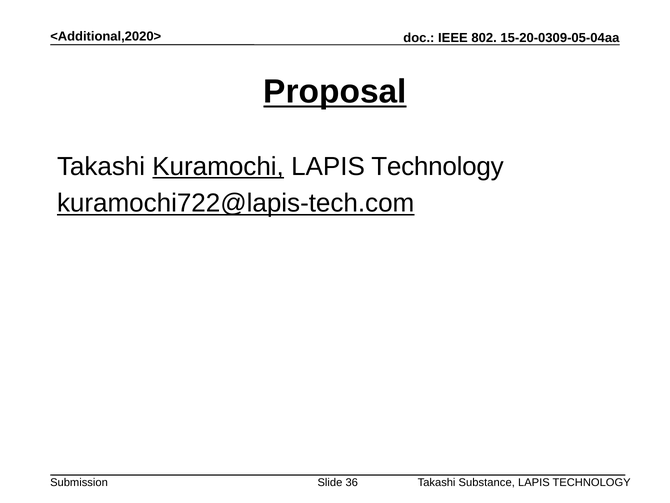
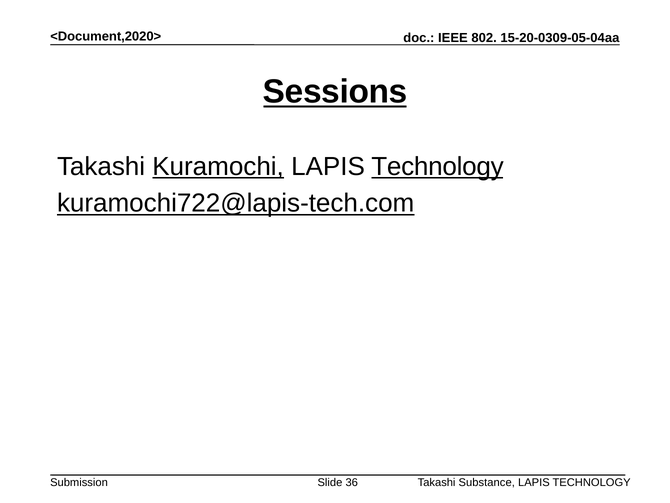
<Additional,2020>: <Additional,2020> -> <Document,2020> (106, 37)
Proposal: Proposal -> Sessions (335, 92)
Technology underline: none -> present (438, 167)
